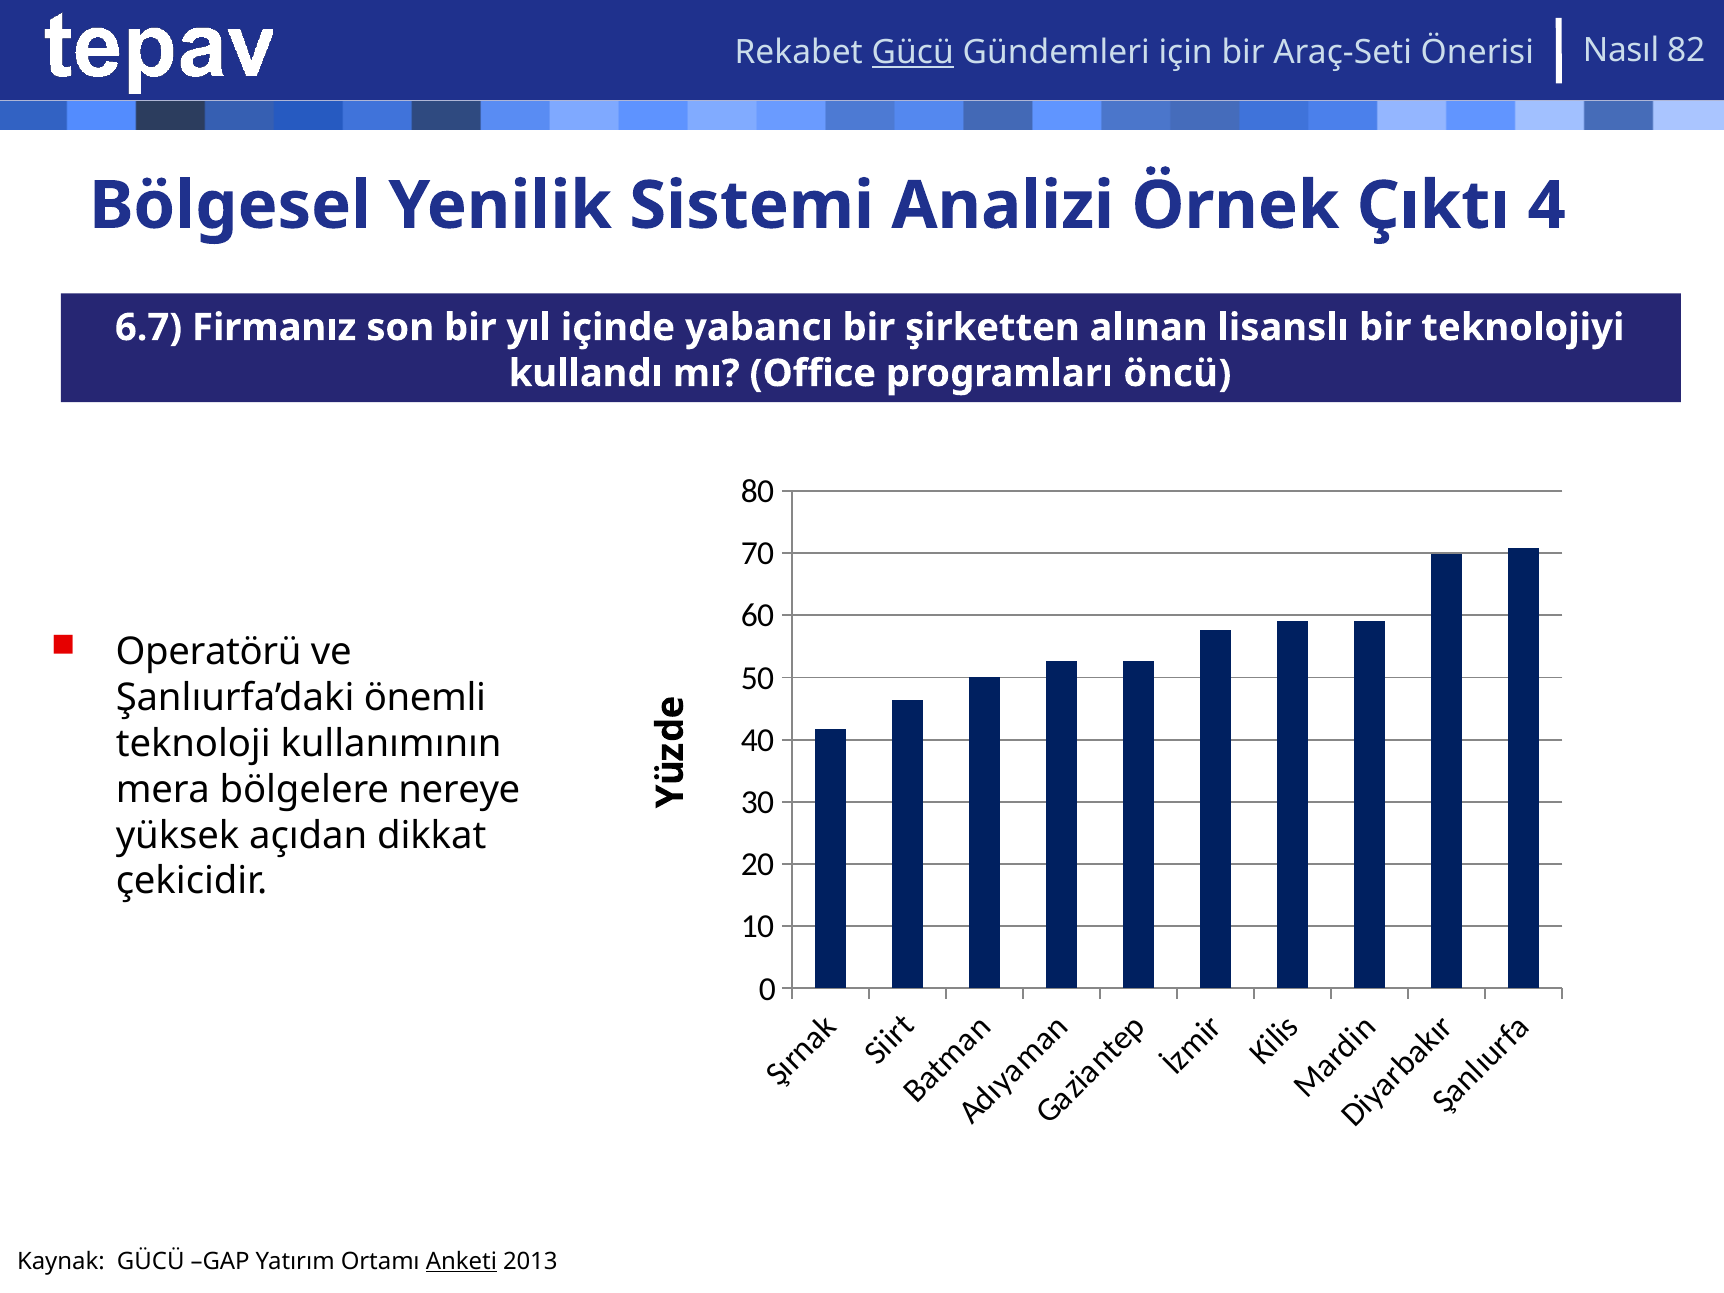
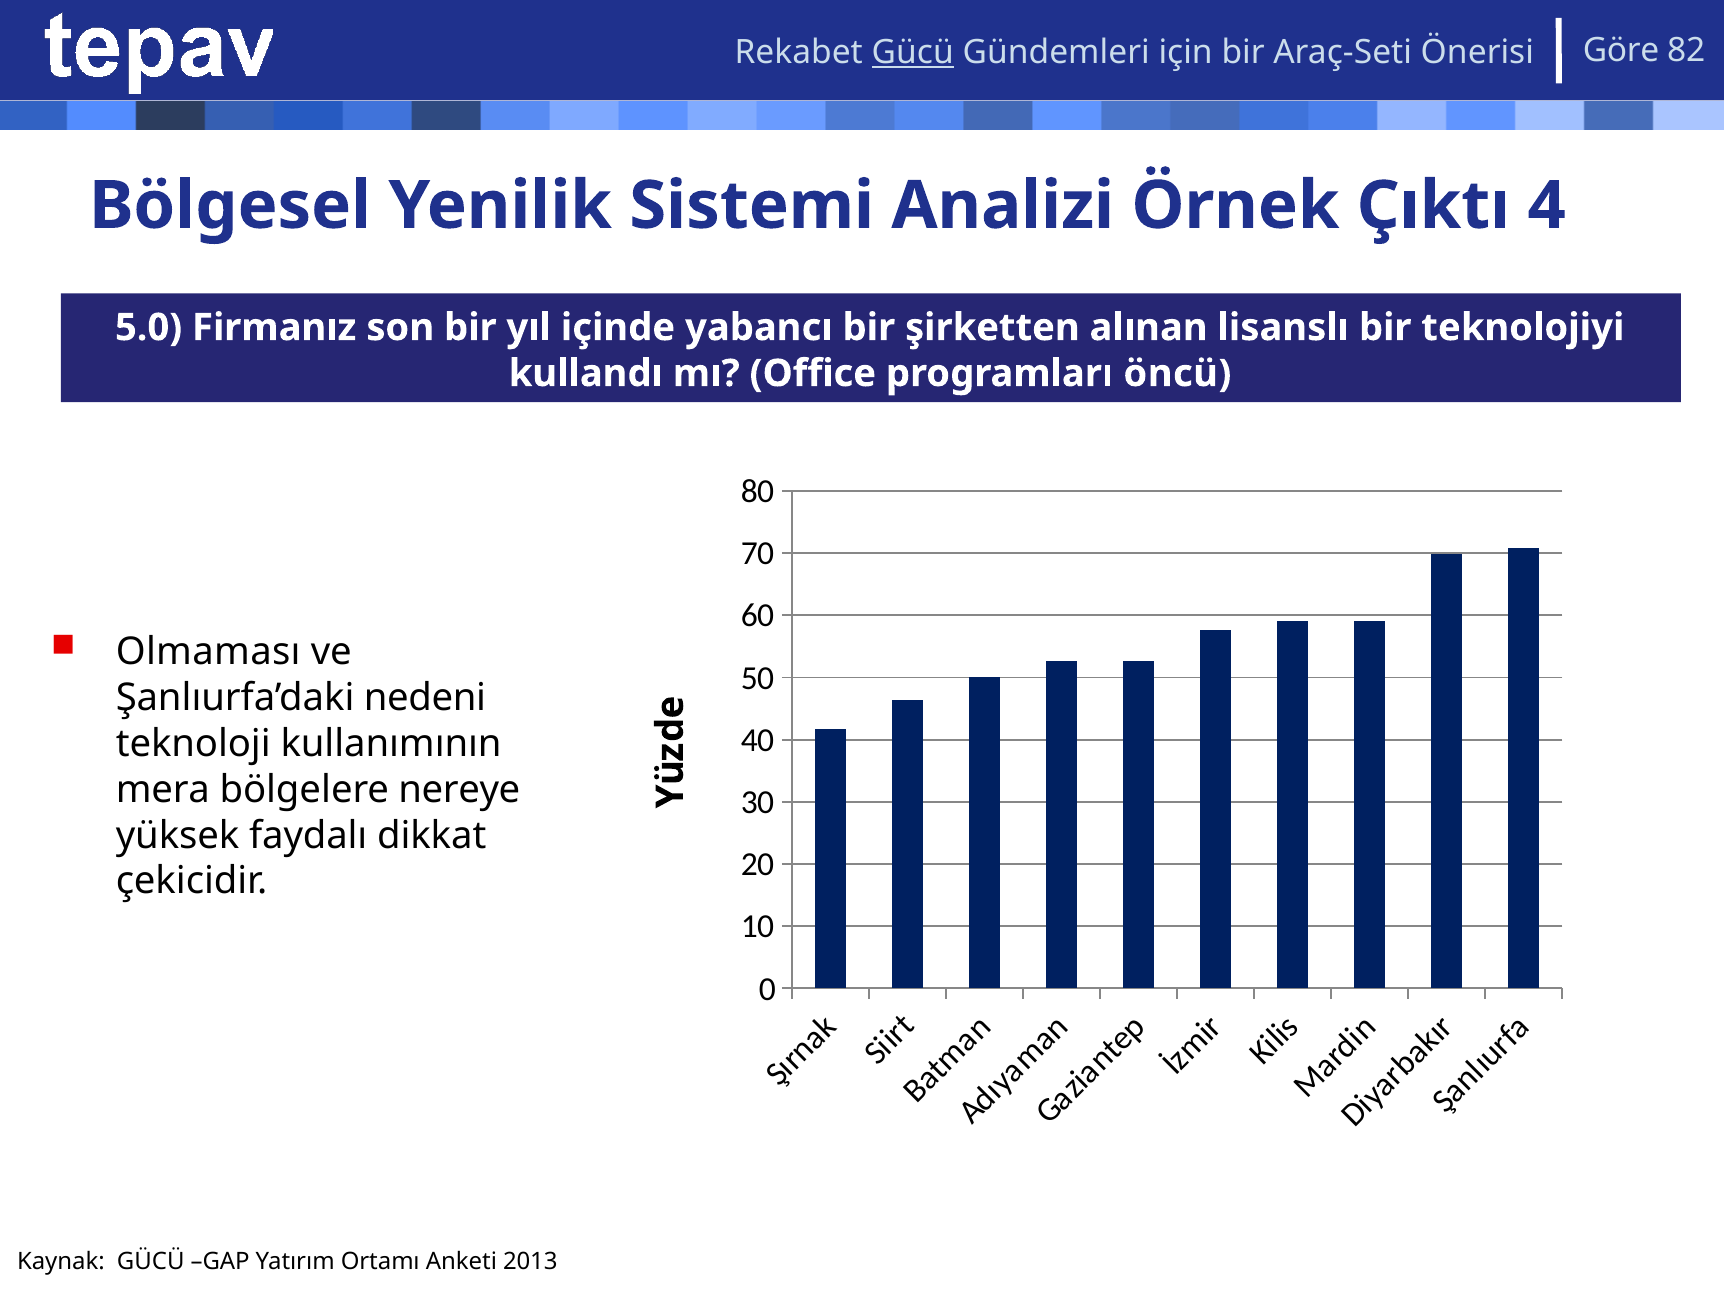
Nasıl: Nasıl -> Göre (1621, 50)
6.7: 6.7 -> 5.0 (149, 328)
Operatörü: Operatörü -> Olmaması (208, 652)
önemli: önemli -> nedeni (425, 698)
açıdan: açıdan -> faydalı (308, 835)
Anketi underline: present -> none (461, 1261)
